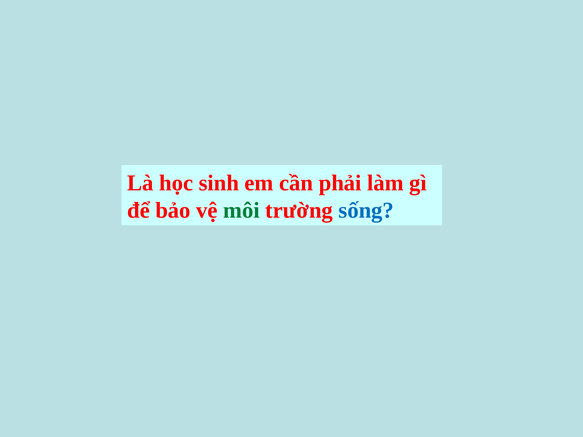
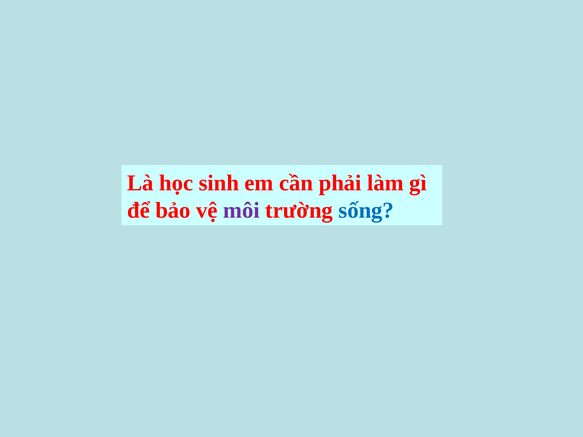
môi colour: green -> purple (242, 210)
